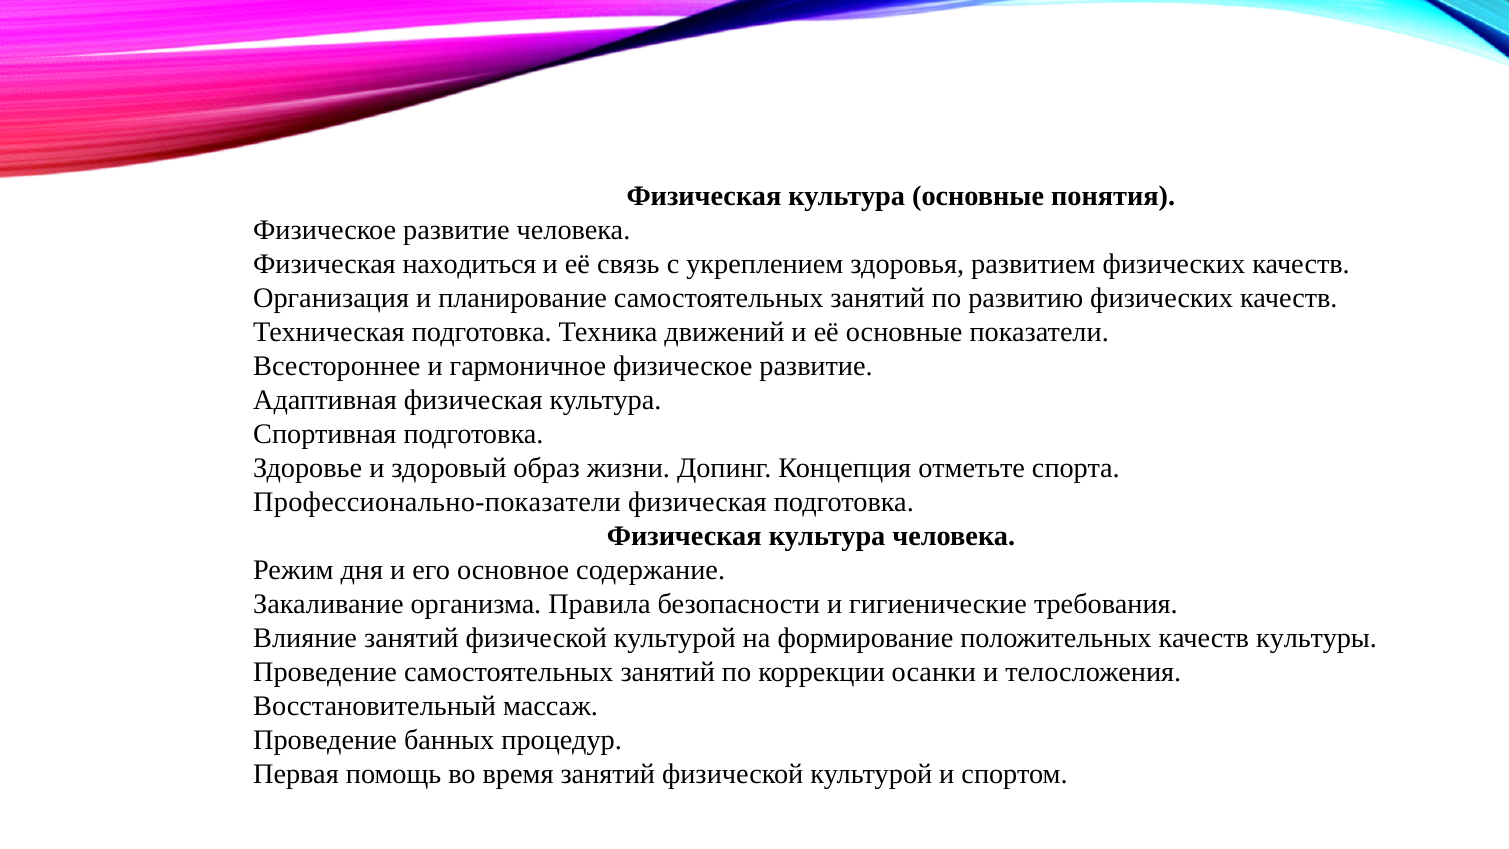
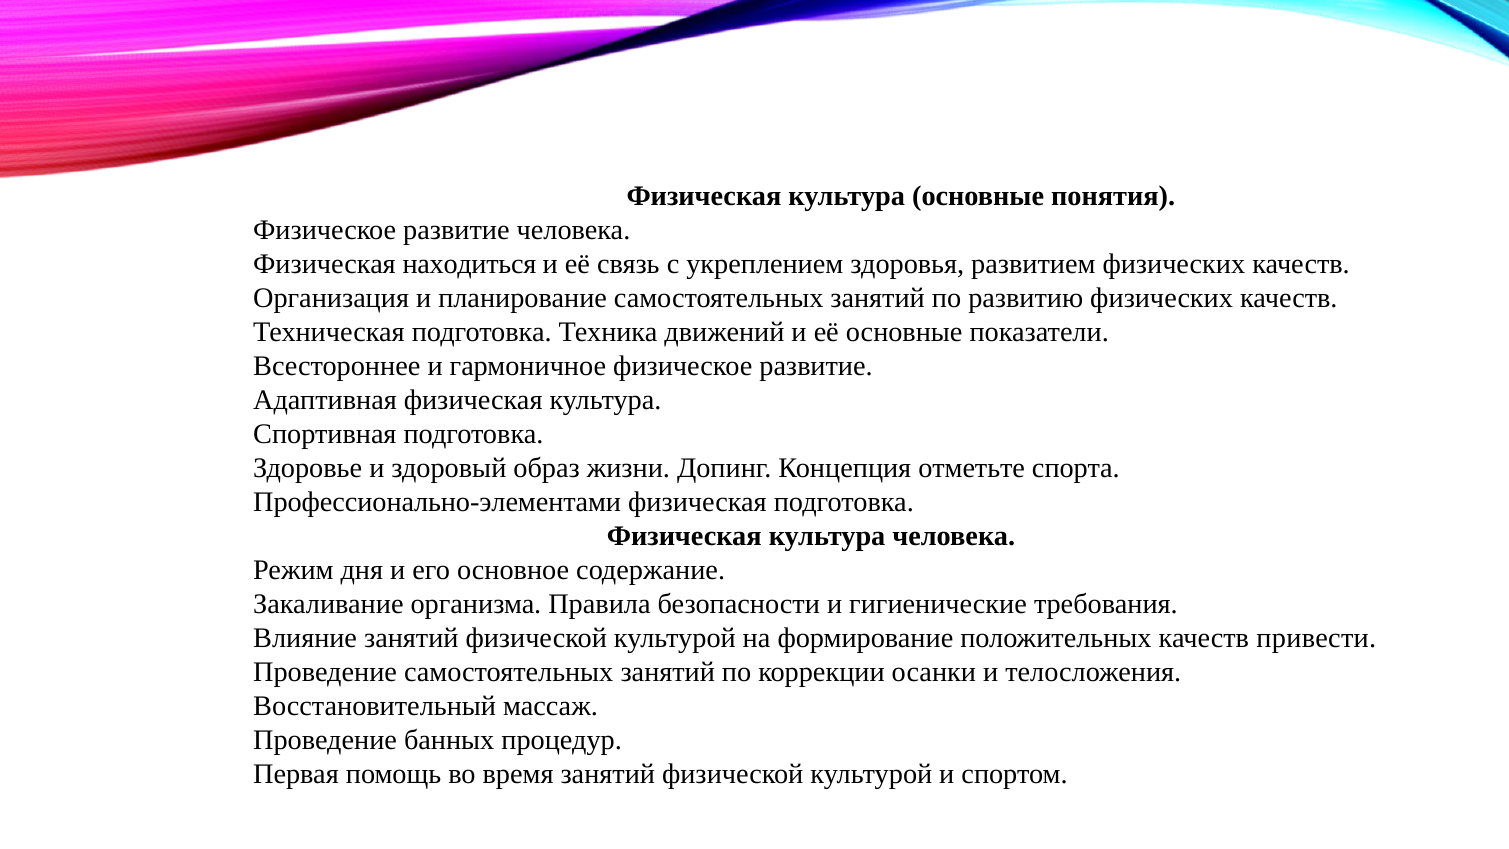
Профессионально-показатели: Профессионально-показатели -> Профессионально-элементами (437, 502)
культуры: культуры -> привести (1316, 638)
